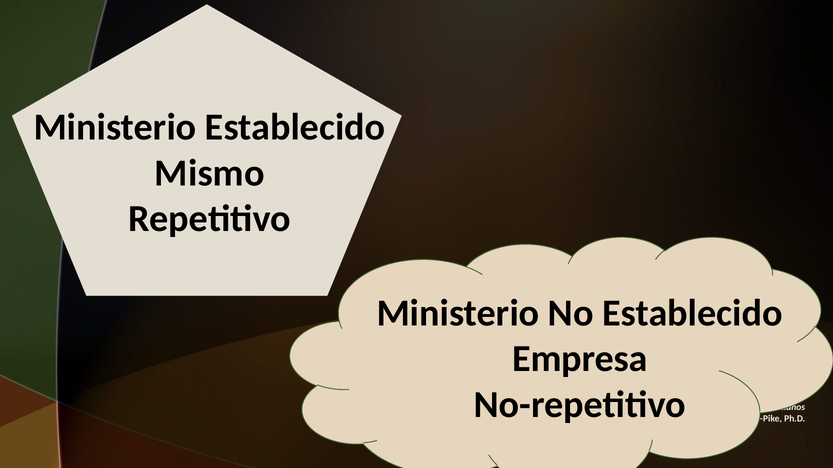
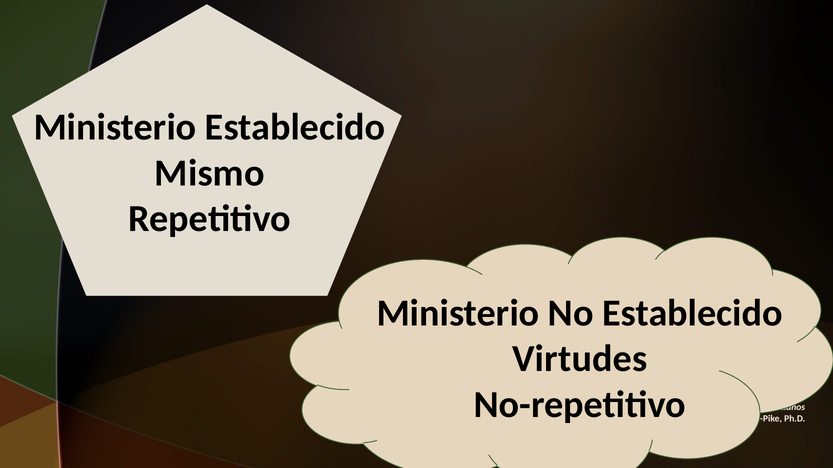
Empresa: Empresa -> Virtudes (580, 359)
